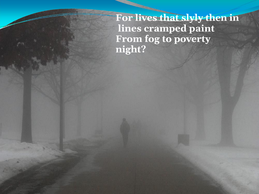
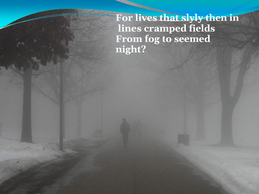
paint: paint -> fields (202, 28)
poverty: poverty -> seemed (192, 39)
